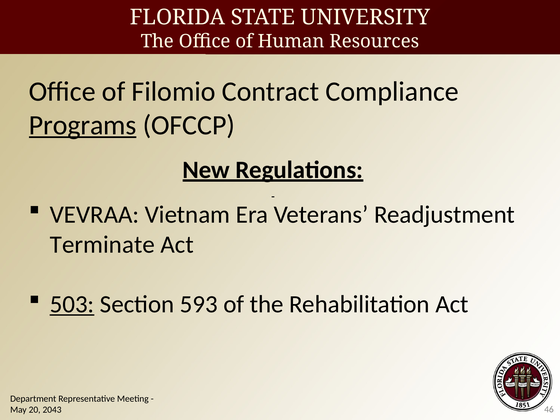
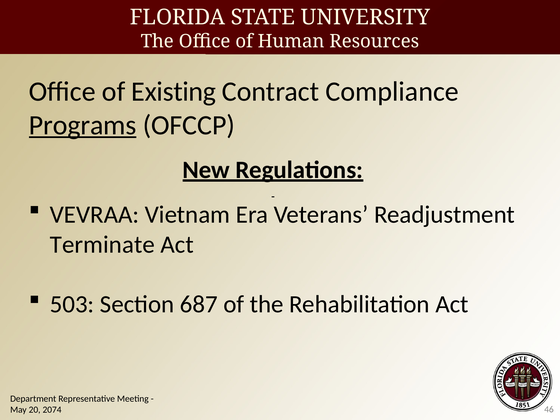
Filomio: Filomio -> Existing (174, 92)
503 underline: present -> none (72, 304)
593: 593 -> 687 (199, 304)
2043: 2043 -> 2074 (52, 410)
